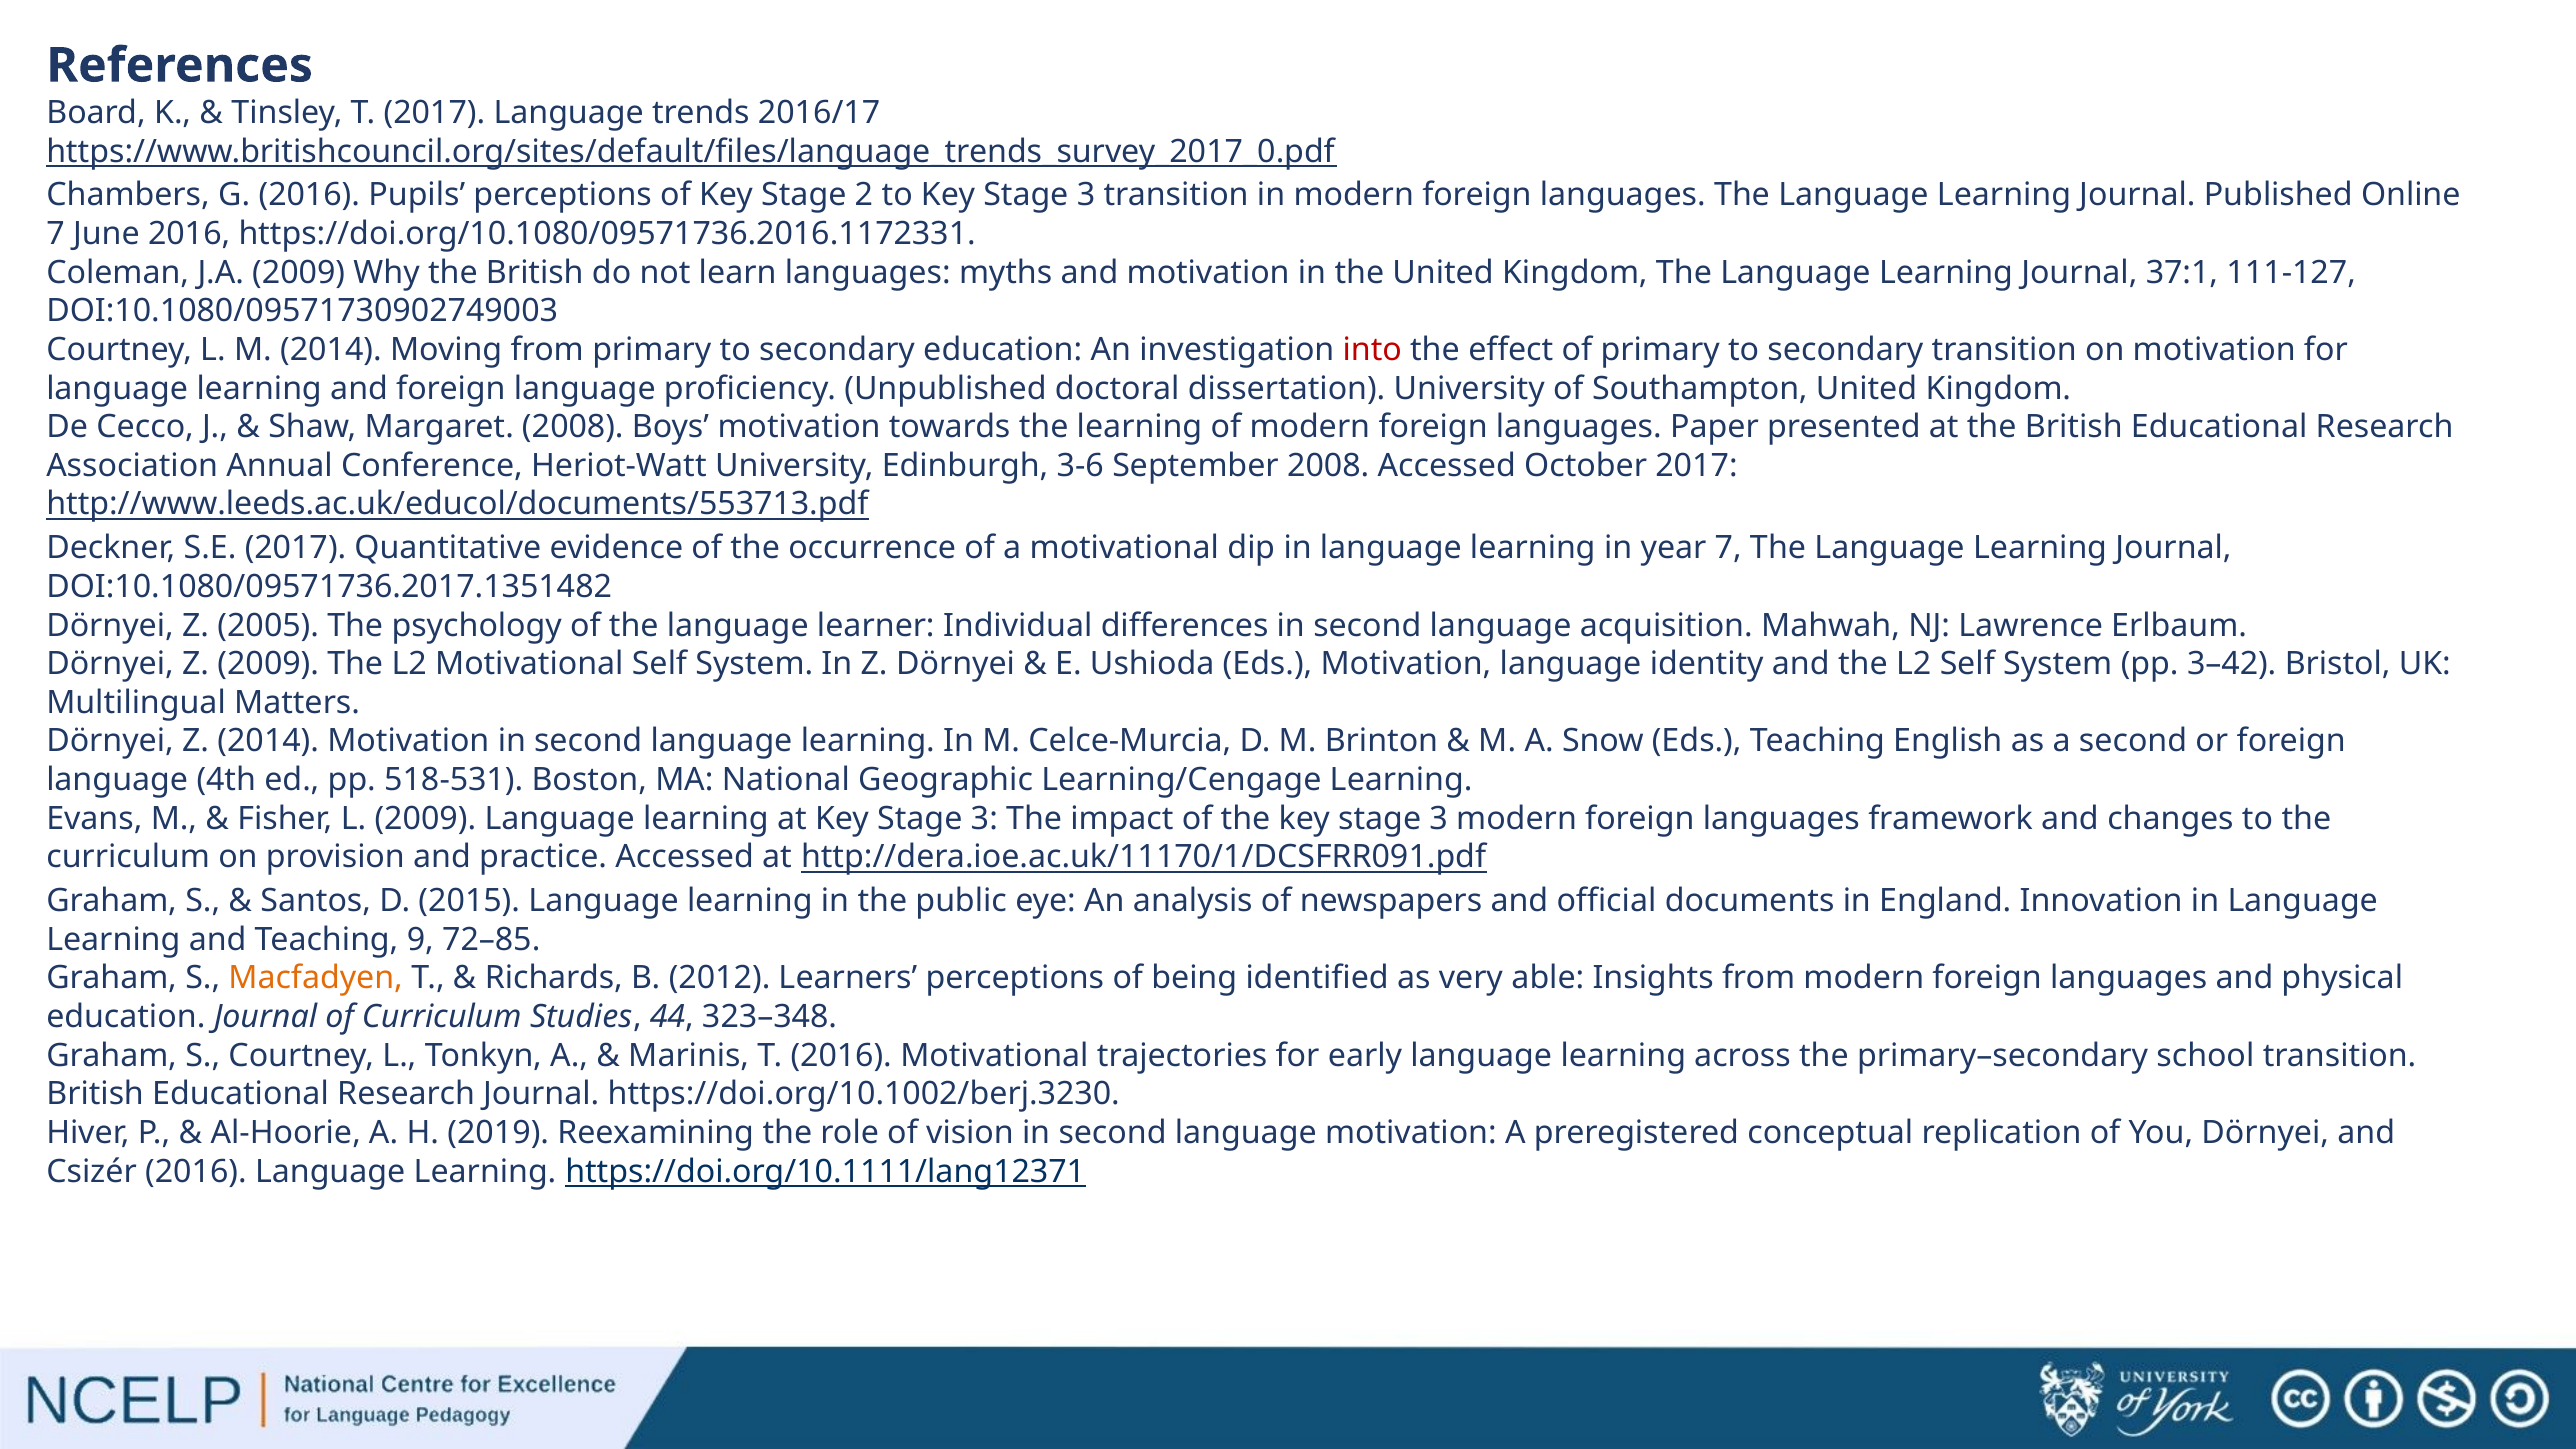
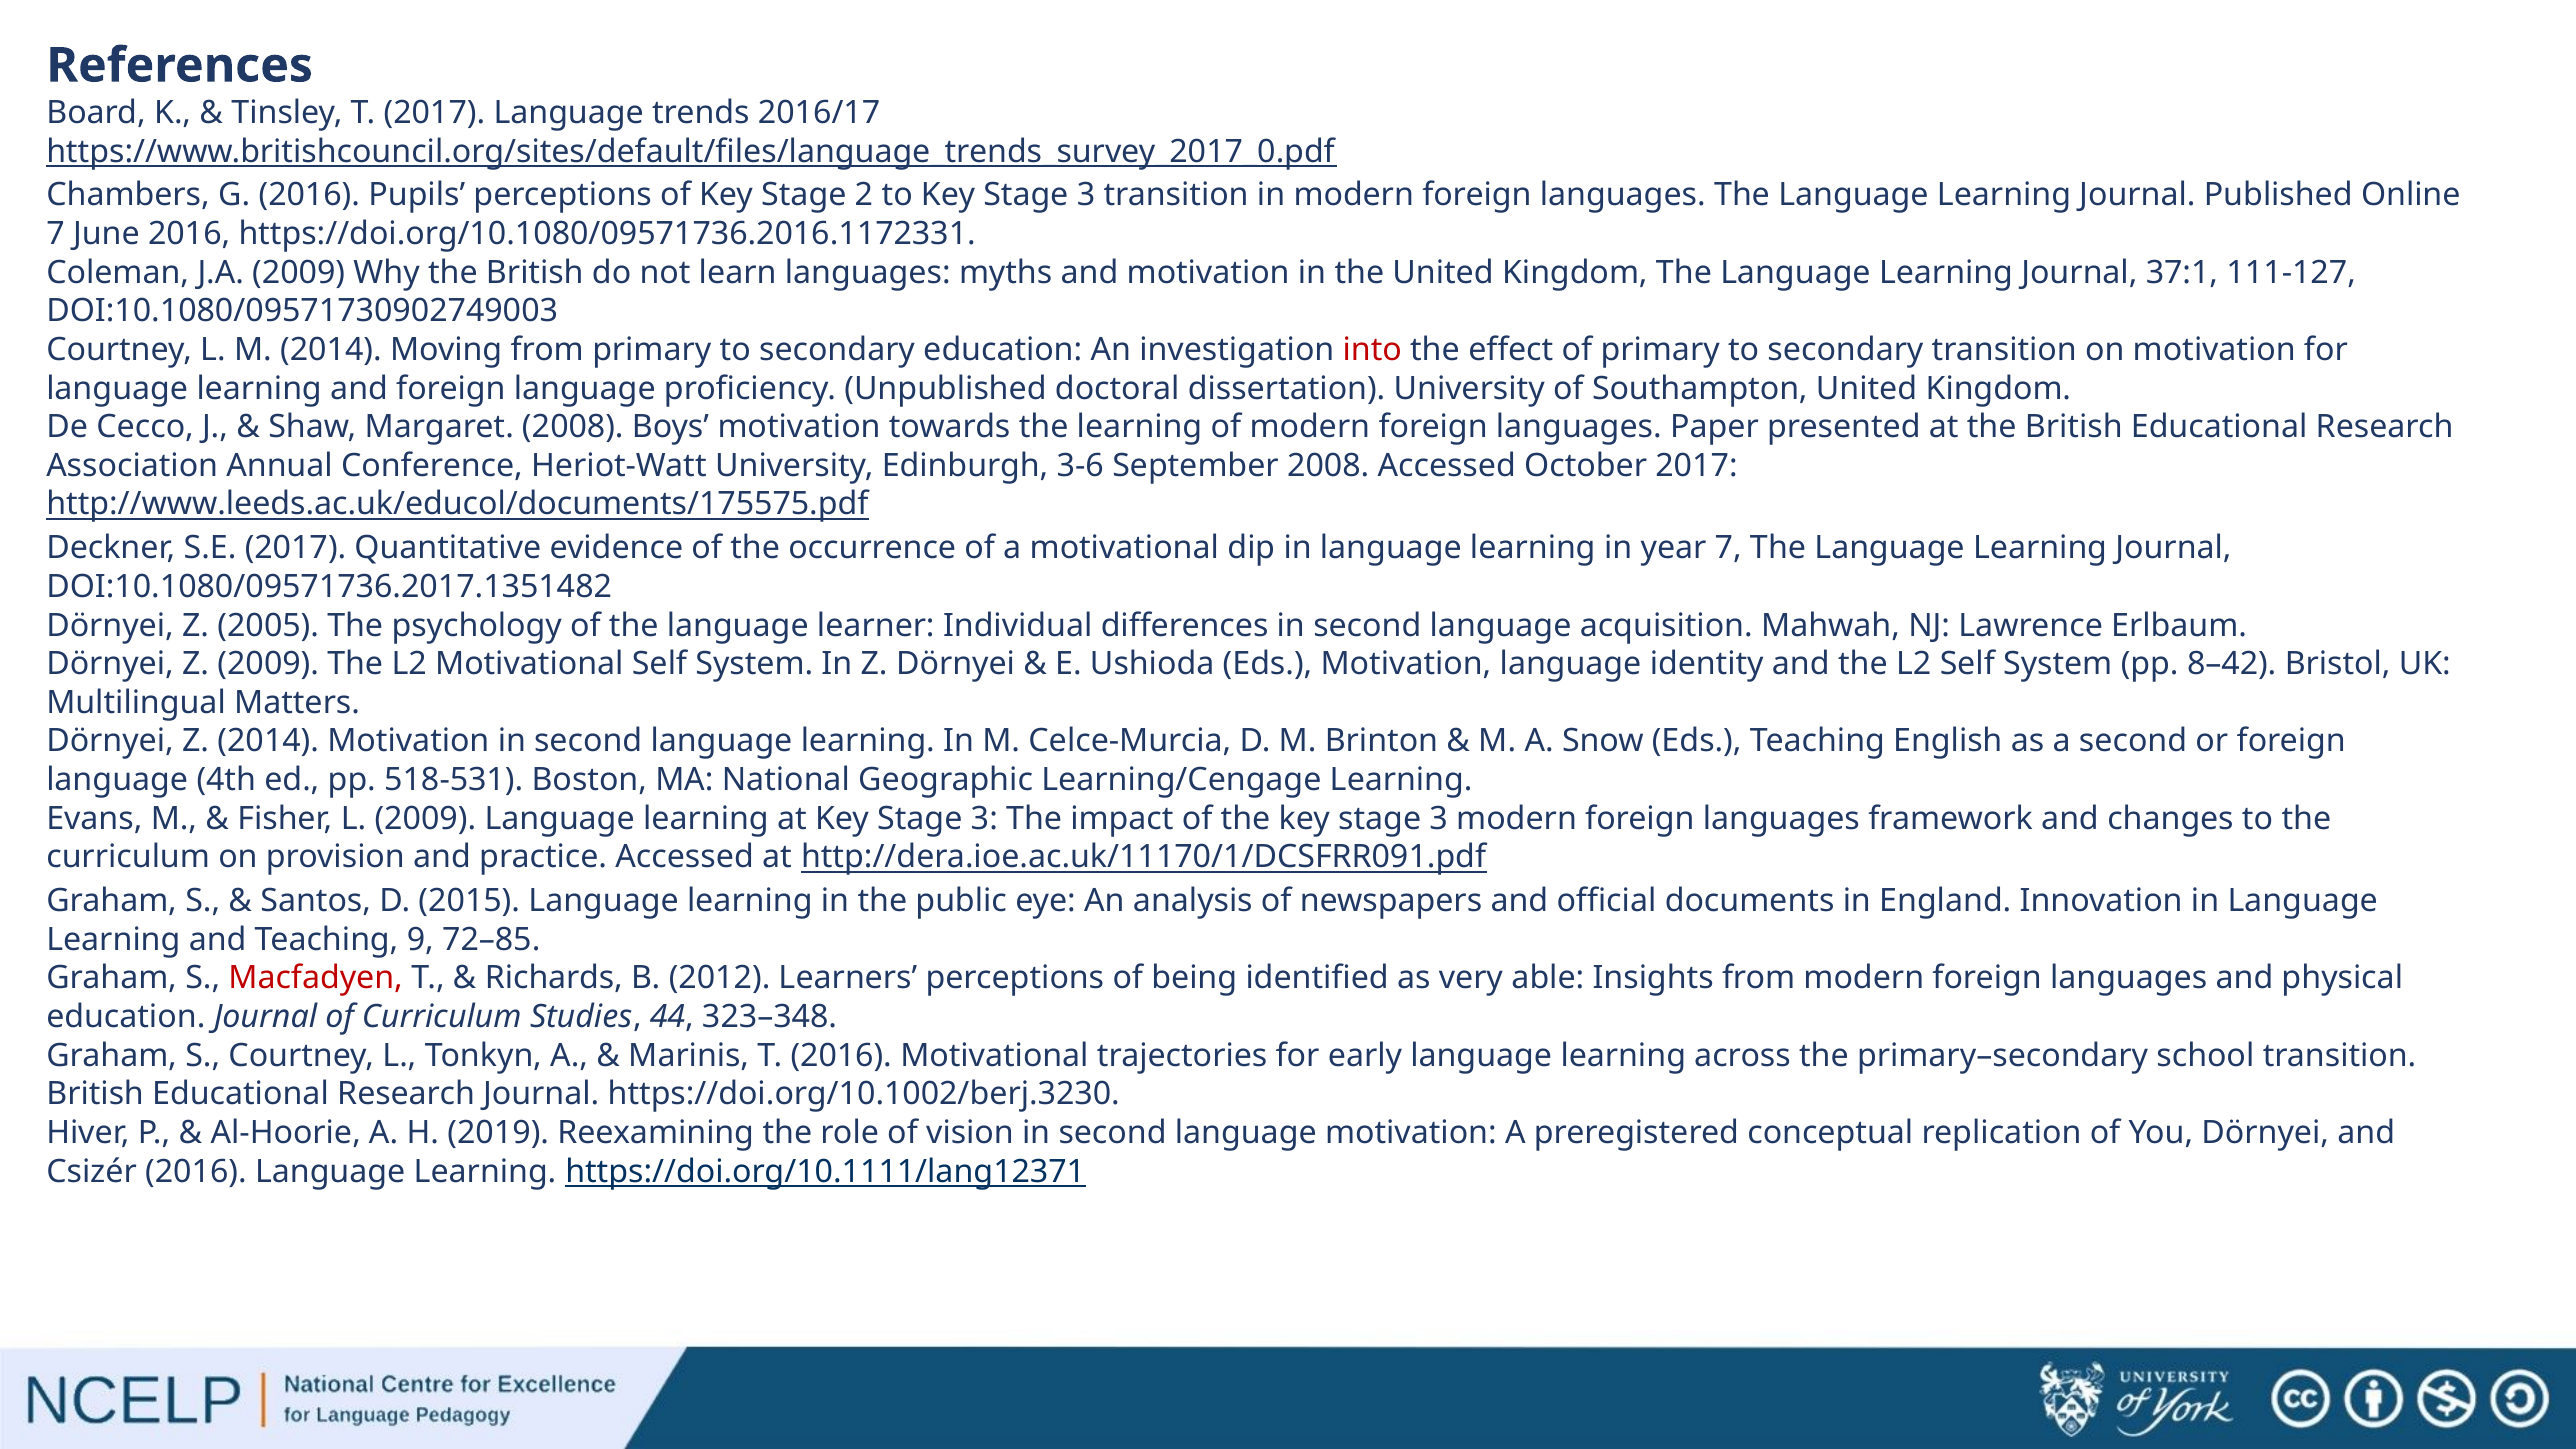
http://www.leeds.ac.uk/educol/documents/553713.pdf: http://www.leeds.ac.uk/educol/documents/553713.pdf -> http://www.leeds.ac.uk/educol/documents/175575.pdf (457, 504)
3–42: 3–42 -> 8–42 (2232, 664)
Macfadyen colour: orange -> red (316, 978)
